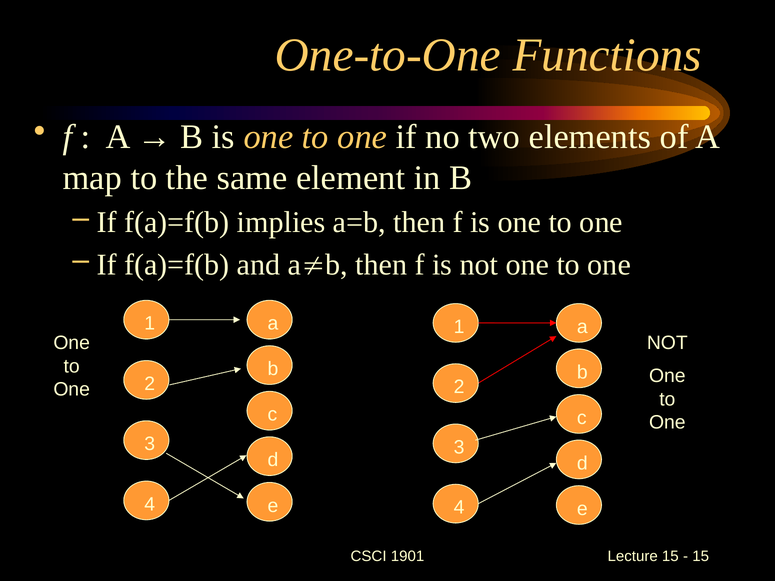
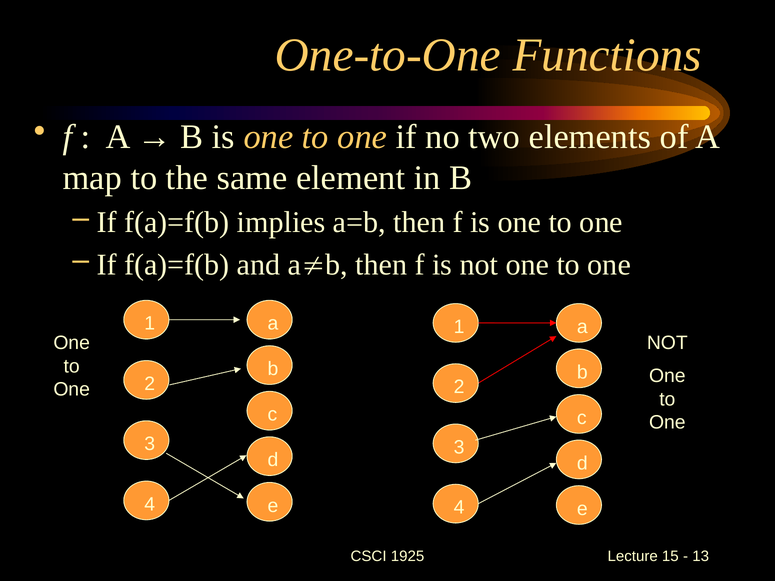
1901: 1901 -> 1925 (408, 556)
15: 15 -> 13 (701, 556)
